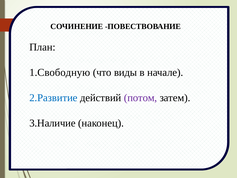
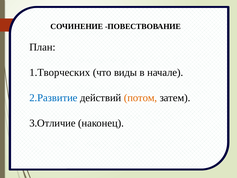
1.Свободную: 1.Свободную -> 1.Творческих (60, 72)
потом colour: purple -> orange (141, 98)
3.Наличие: 3.Наличие -> 3.Отличие (52, 123)
